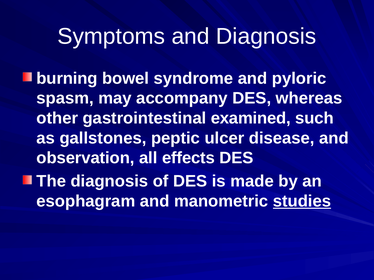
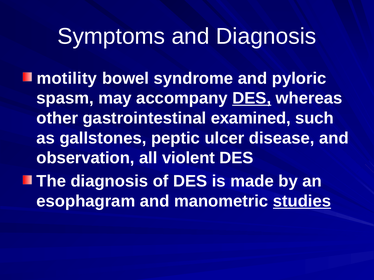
burning: burning -> motility (67, 78)
DES underline: none -> present (252, 98)
effects: effects -> violent (188, 158)
